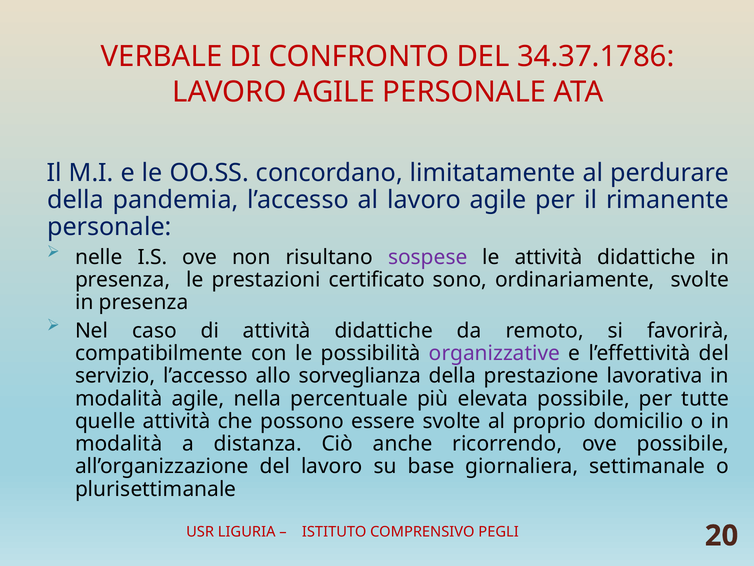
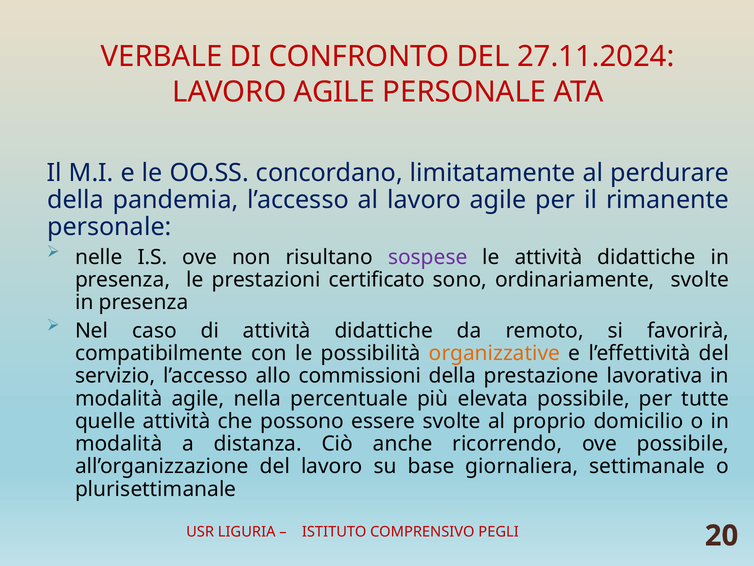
34.37.1786: 34.37.1786 -> 27.11.2024 (596, 57)
organizzative colour: purple -> orange (494, 353)
sorveglianza: sorveglianza -> commissioni (360, 376)
